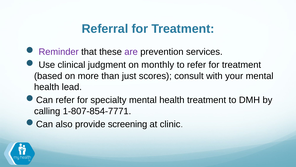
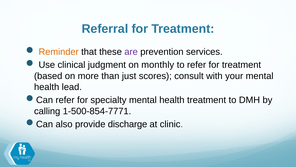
Reminder colour: purple -> orange (59, 52)
1-807-854-7771: 1-807-854-7771 -> 1-500-854-7771 (97, 111)
screening: screening -> discharge (128, 124)
